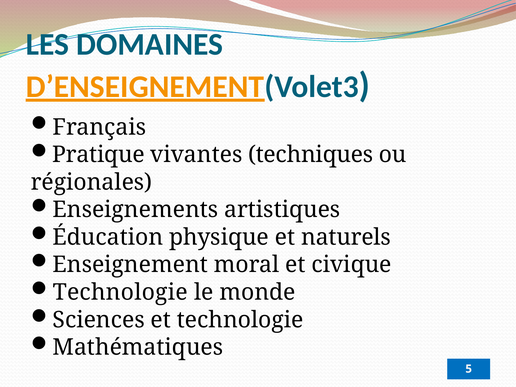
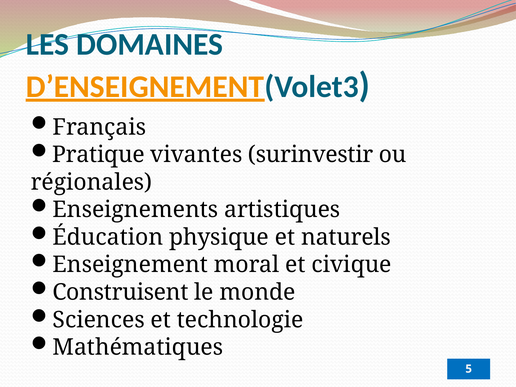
techniques: techniques -> surinvestir (311, 155)
Technologie: Technologie -> Construisent (120, 292)
